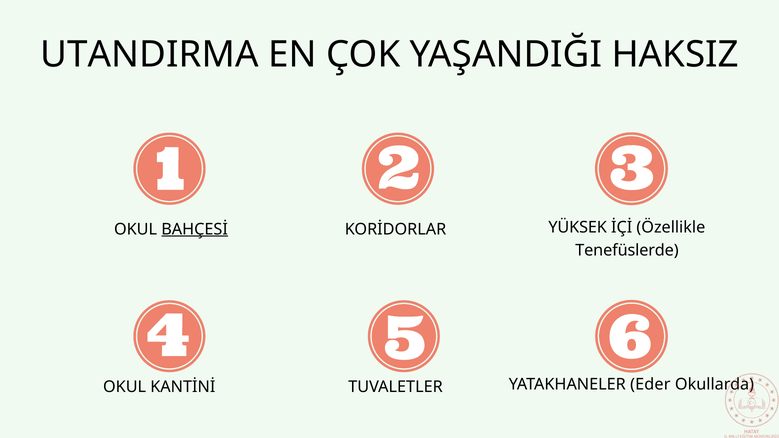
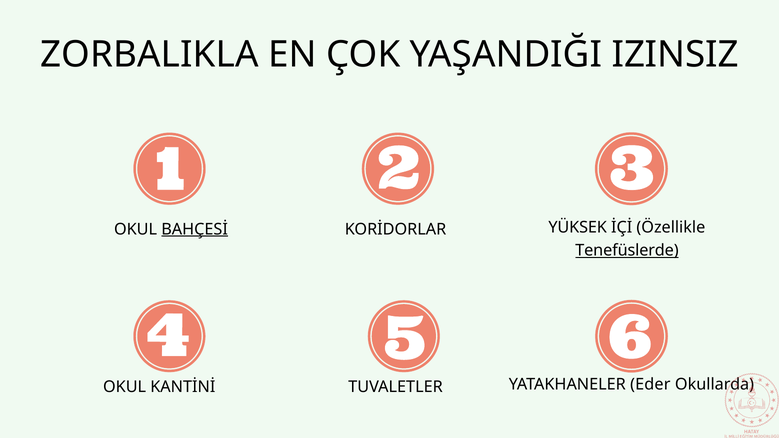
UTANDIRMA: UTANDIRMA -> ZORBALIKLA (149, 55)
HAKSIZ: HAKSIZ -> IZINSIZ (675, 55)
Tenefüslerde underline: none -> present (627, 250)
